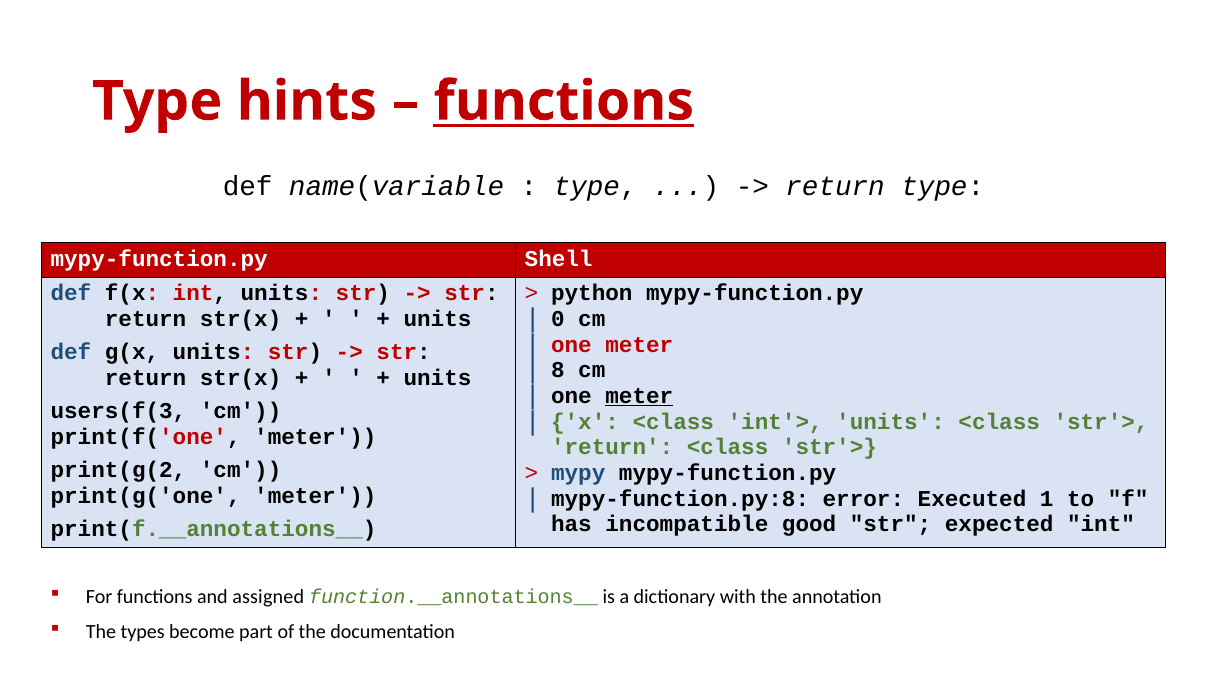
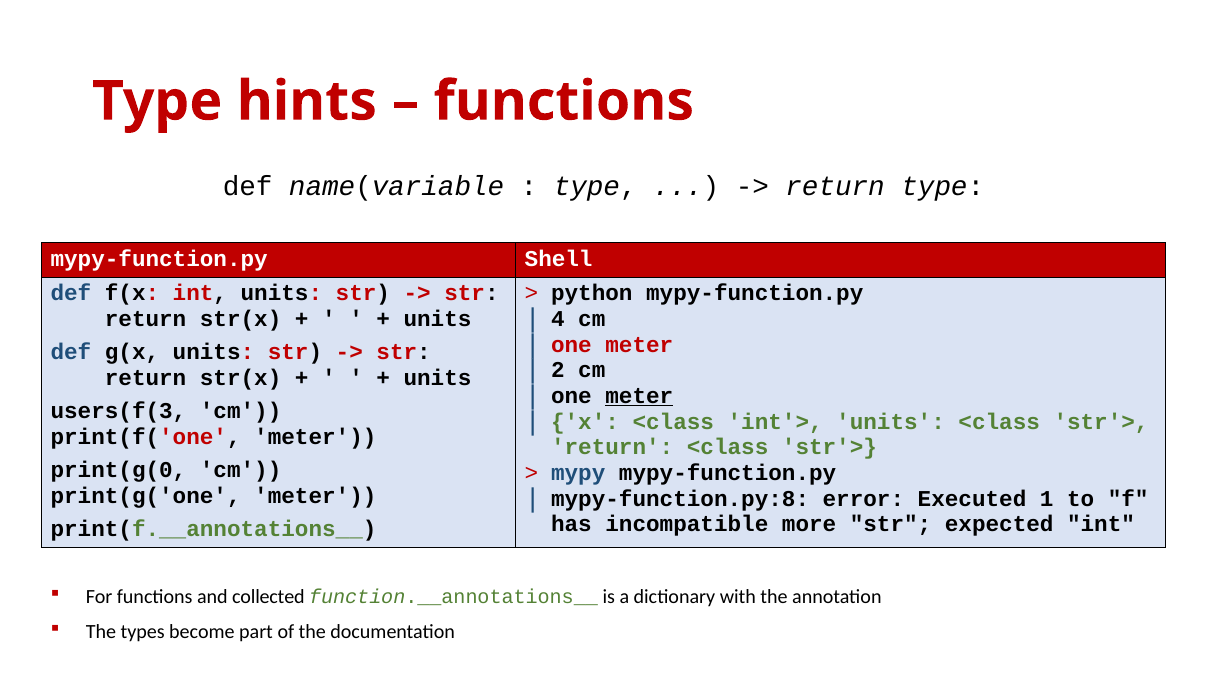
functions underline: present -> none (564, 101)
0: 0 -> 4 (558, 319)
8: 8 -> 2 (558, 370)
print(g(2: print(g(2 -> print(g(0 (118, 470)
good: good -> more (809, 524)
assigned: assigned -> collected (268, 597)
